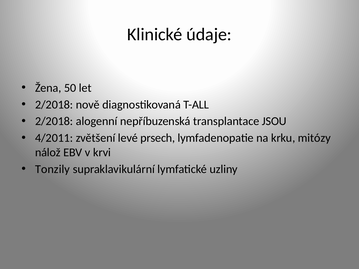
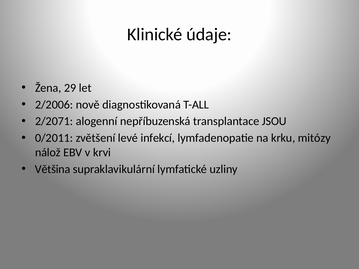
50: 50 -> 29 (70, 88)
2/2018: 2/2018 -> 2/2006 (54, 105)
2/2018: 2/2018 -> 2/2071 (54, 121)
4/2011: 4/2011 -> 0/2011 (54, 138)
prsech: prsech -> infekcí (158, 138)
Tonzily: Tonzily -> Většina (53, 169)
